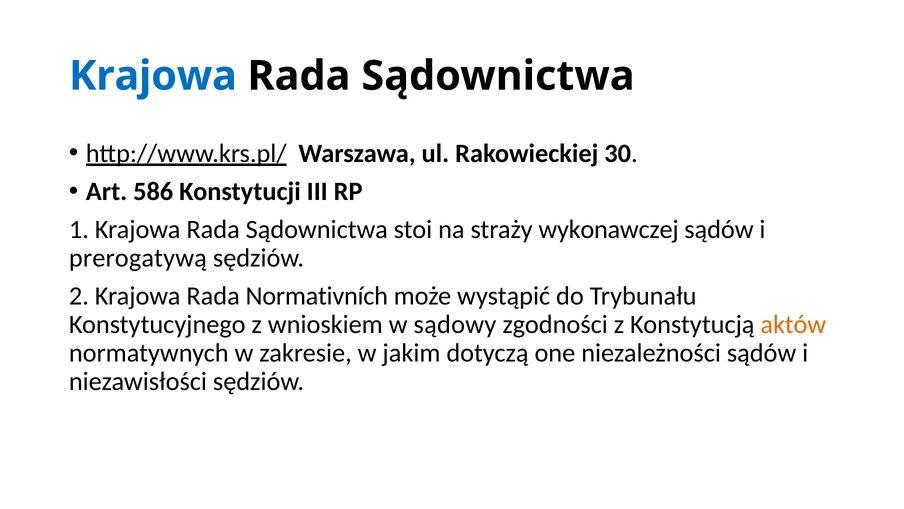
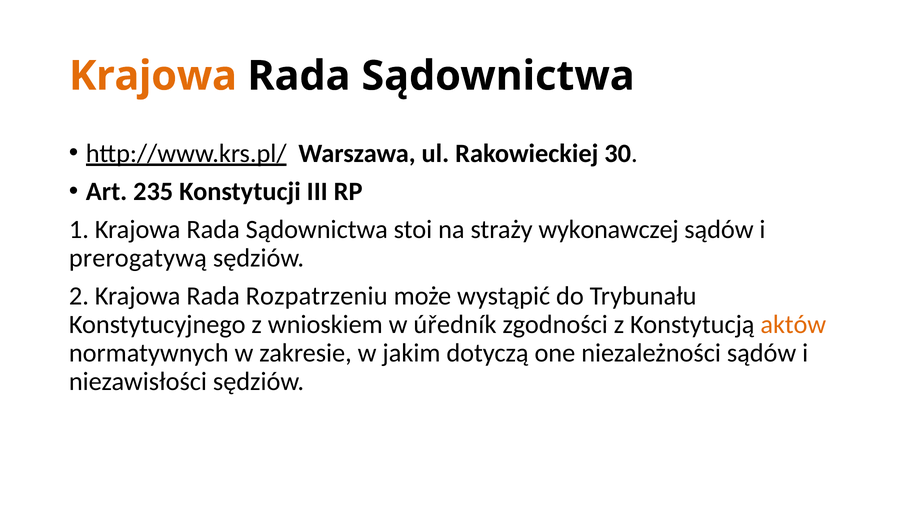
Krajowa colour: blue -> orange (153, 76)
586: 586 -> 235 (153, 191)
Normativních: Normativních -> Rozpatrzeniu (317, 296)
sądowy: sądowy -> úředník (455, 324)
